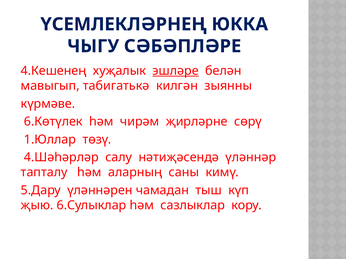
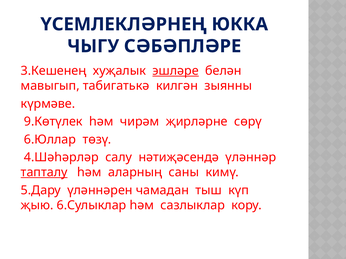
4.Кешенең: 4.Кешенең -> 3.Кешенең (54, 71)
6.Көтүлек: 6.Көтүлек -> 9.Көтүлек (53, 122)
1.Юллар: 1.Юллар -> 6.Юллар (50, 140)
тапталу underline: none -> present (44, 173)
